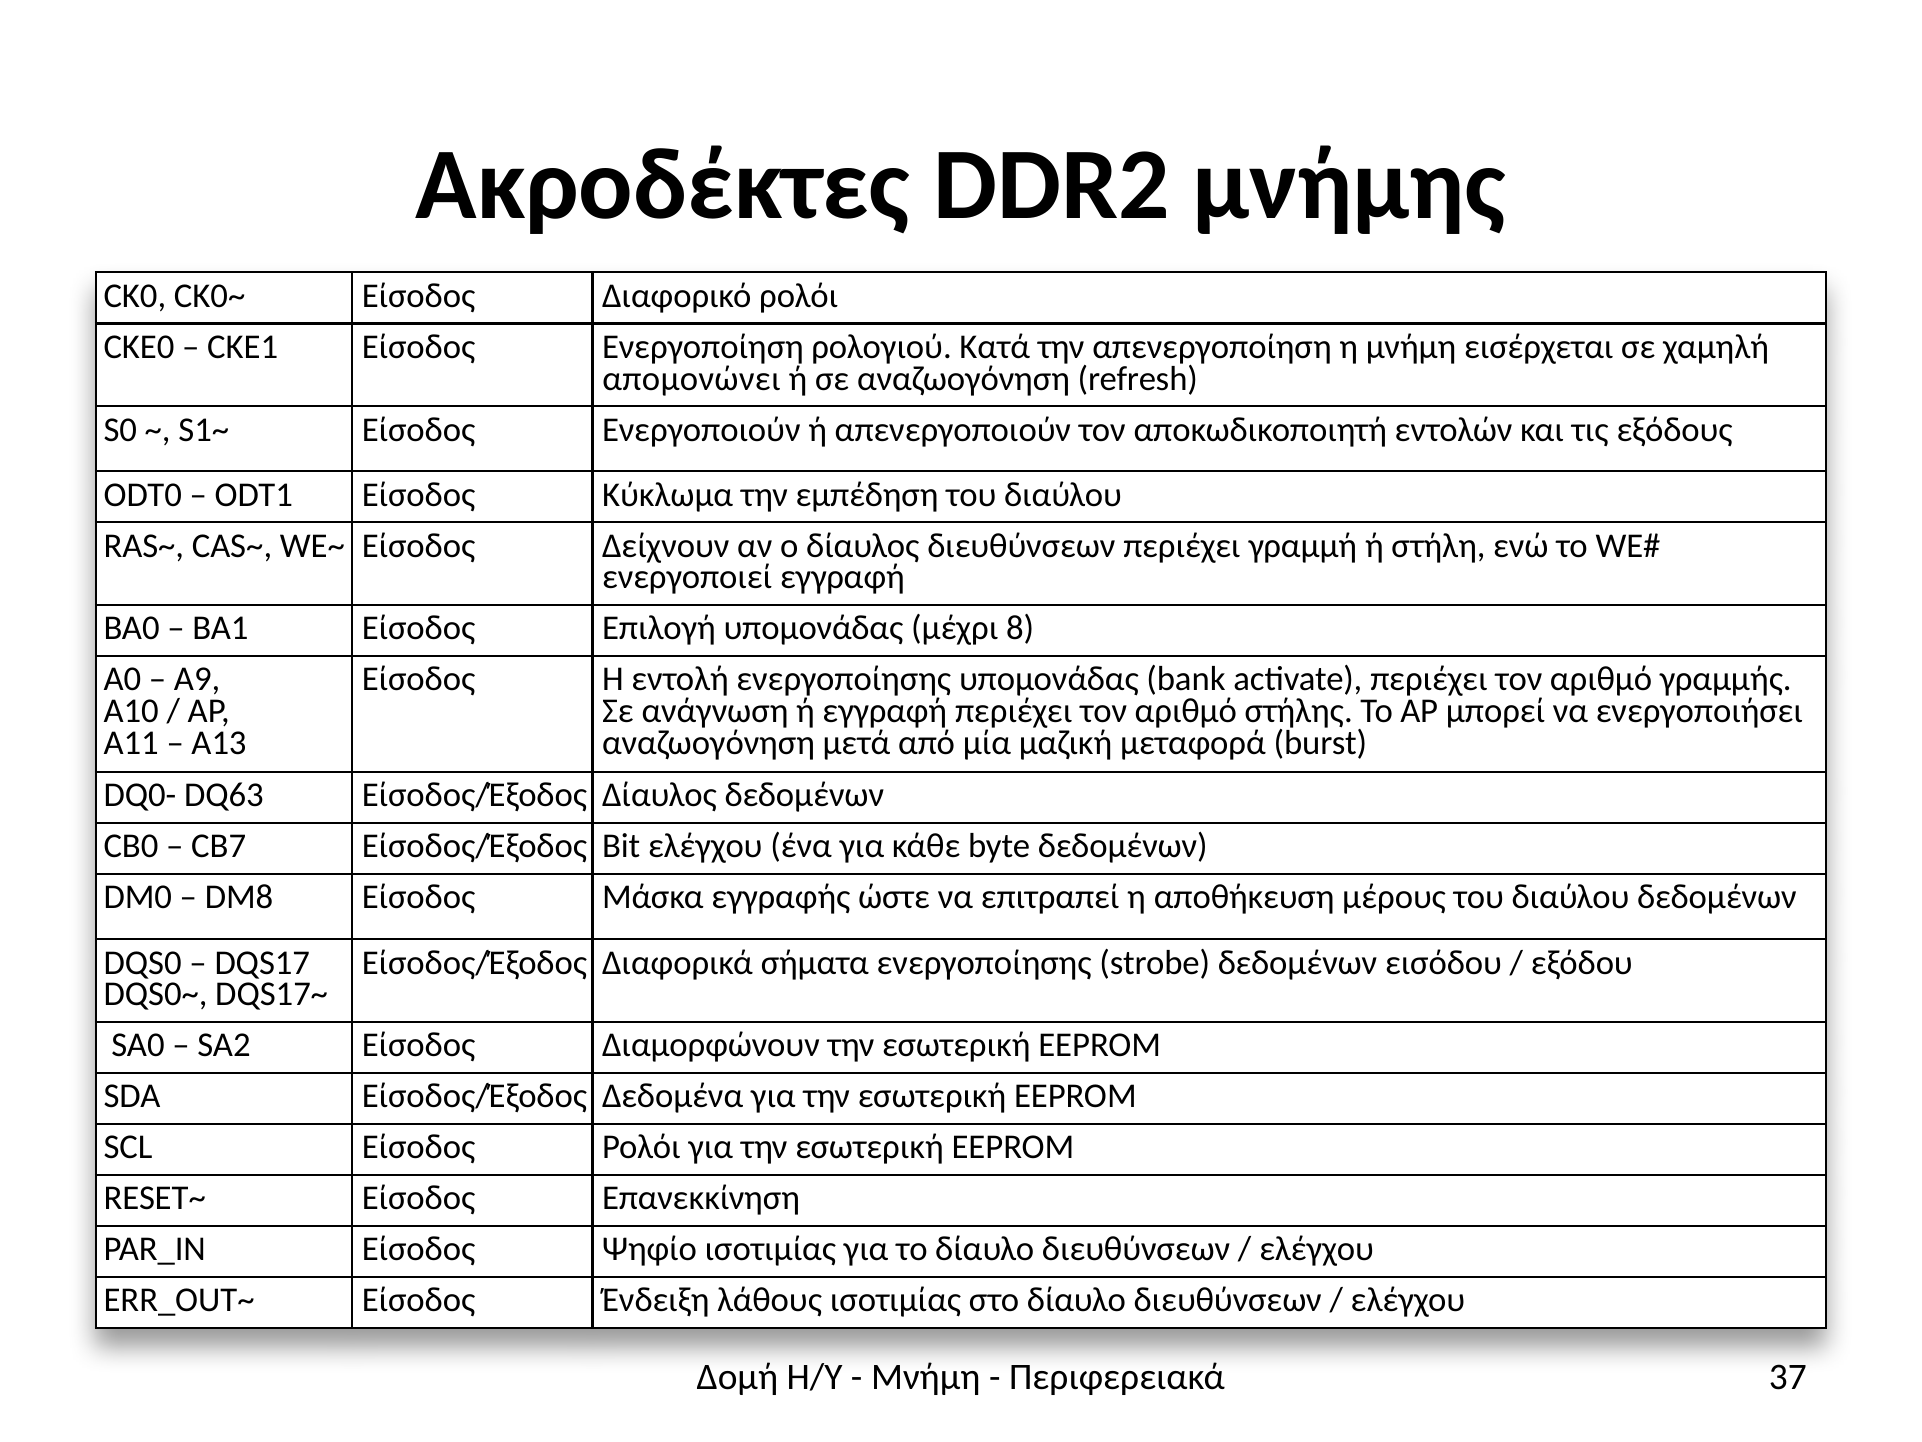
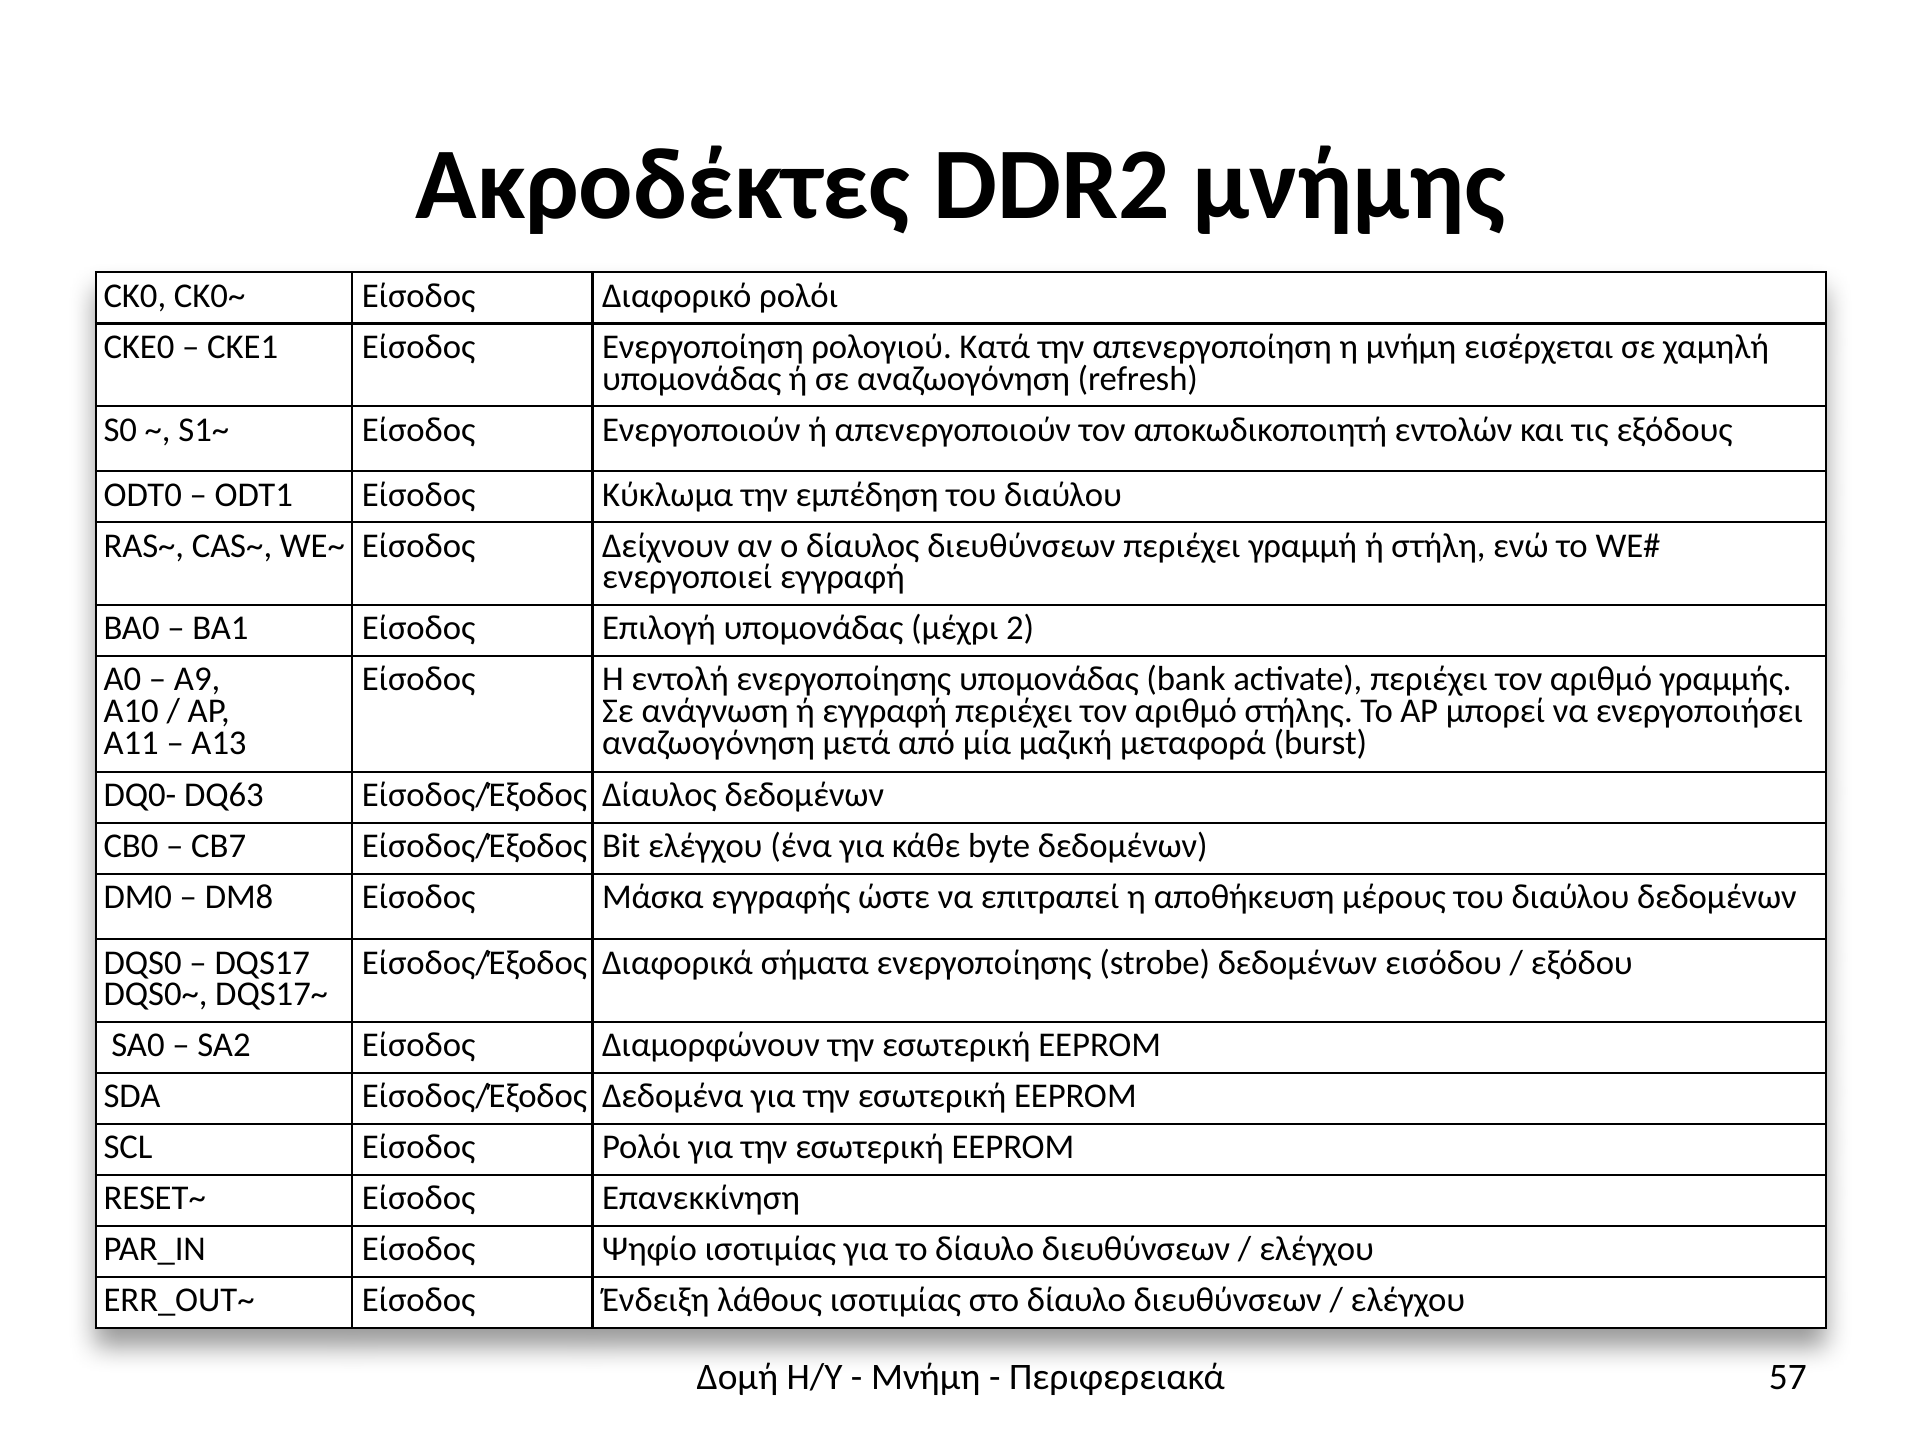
απομονώνει: απομονώνει -> υπομονάδας (692, 378)
8: 8 -> 2 (1020, 628)
37: 37 -> 57 (1788, 1377)
